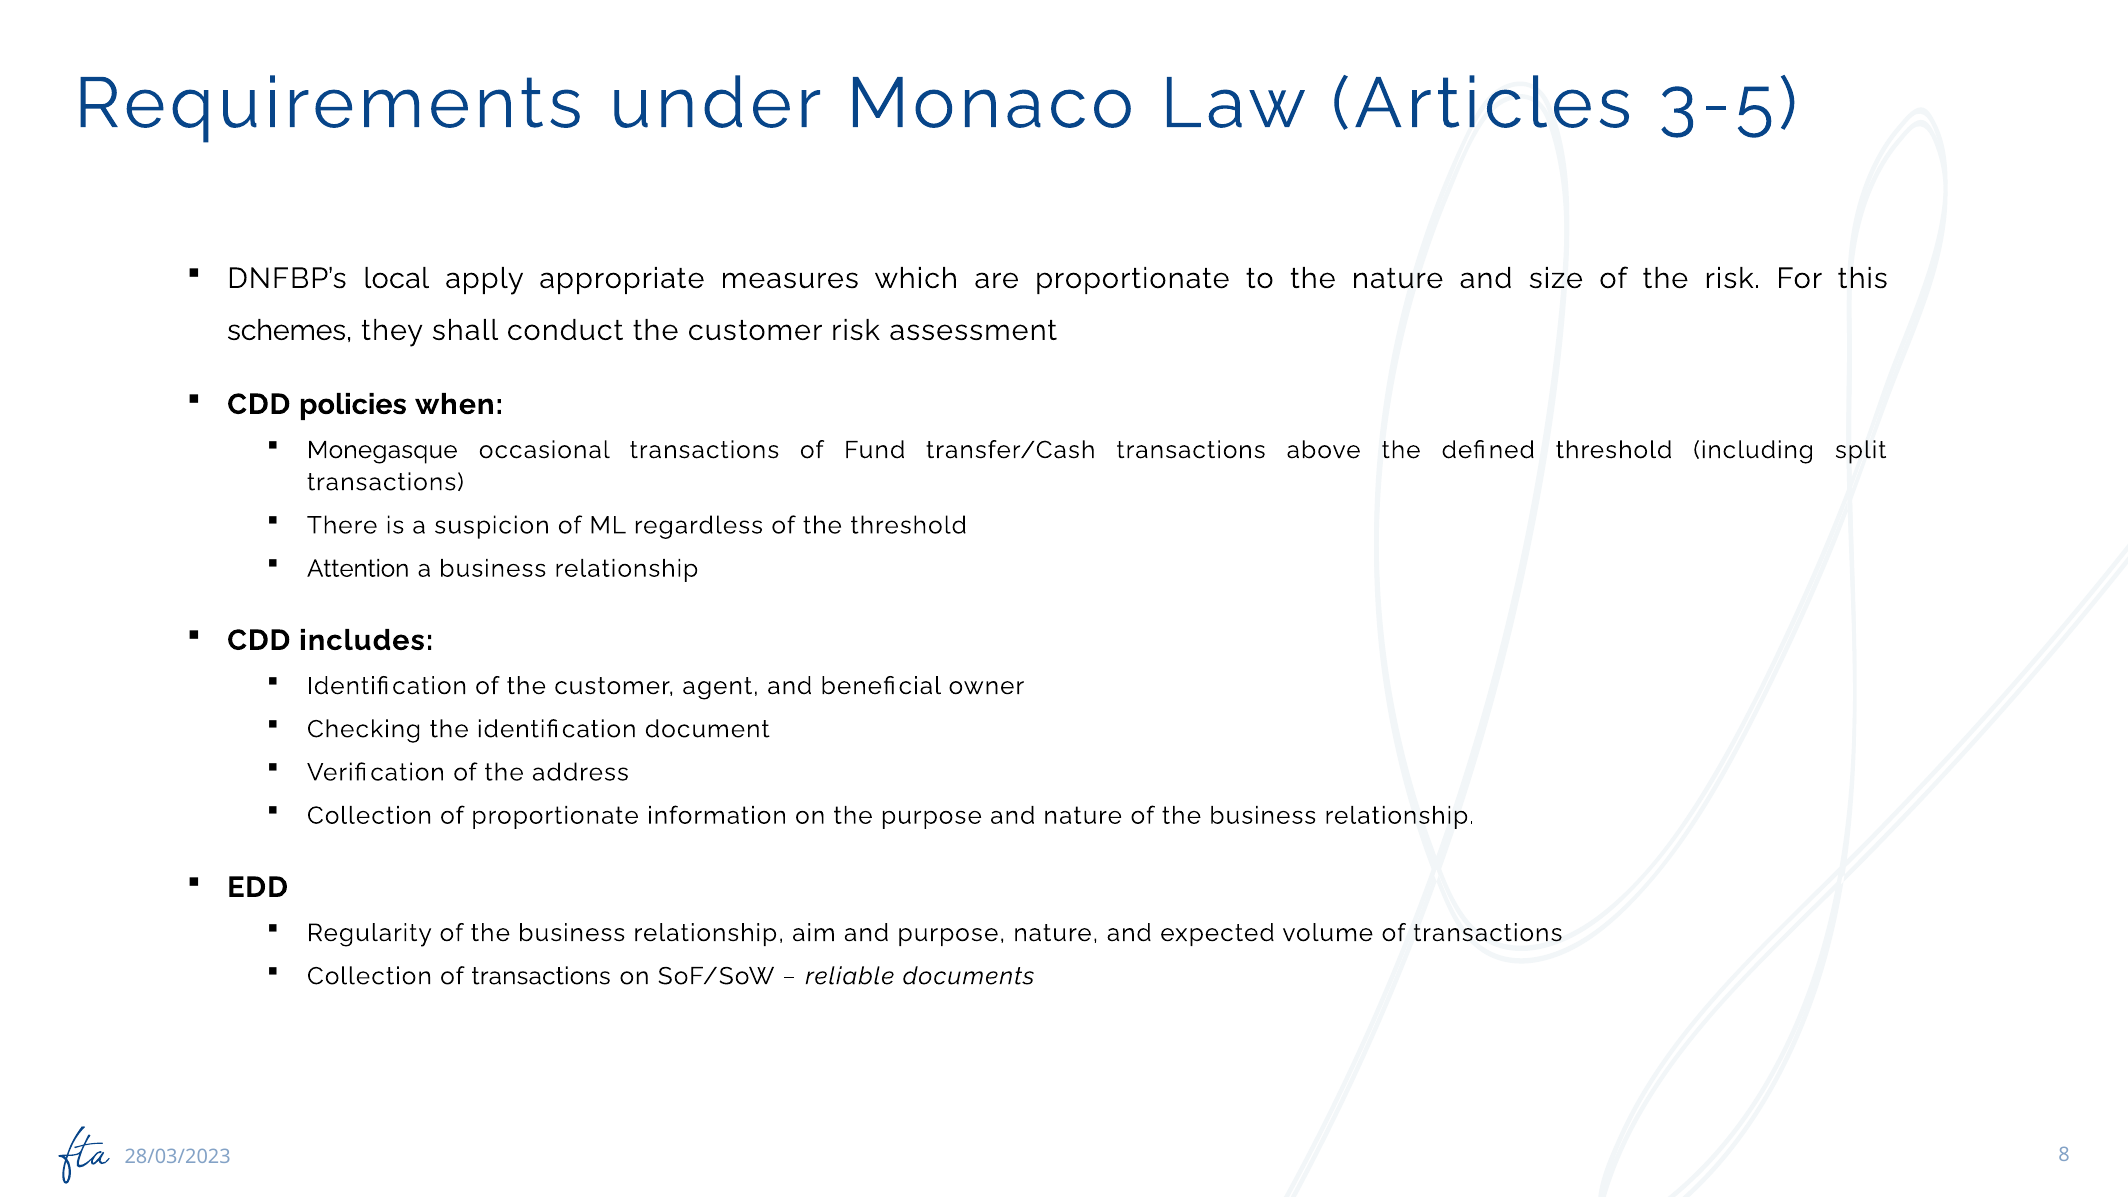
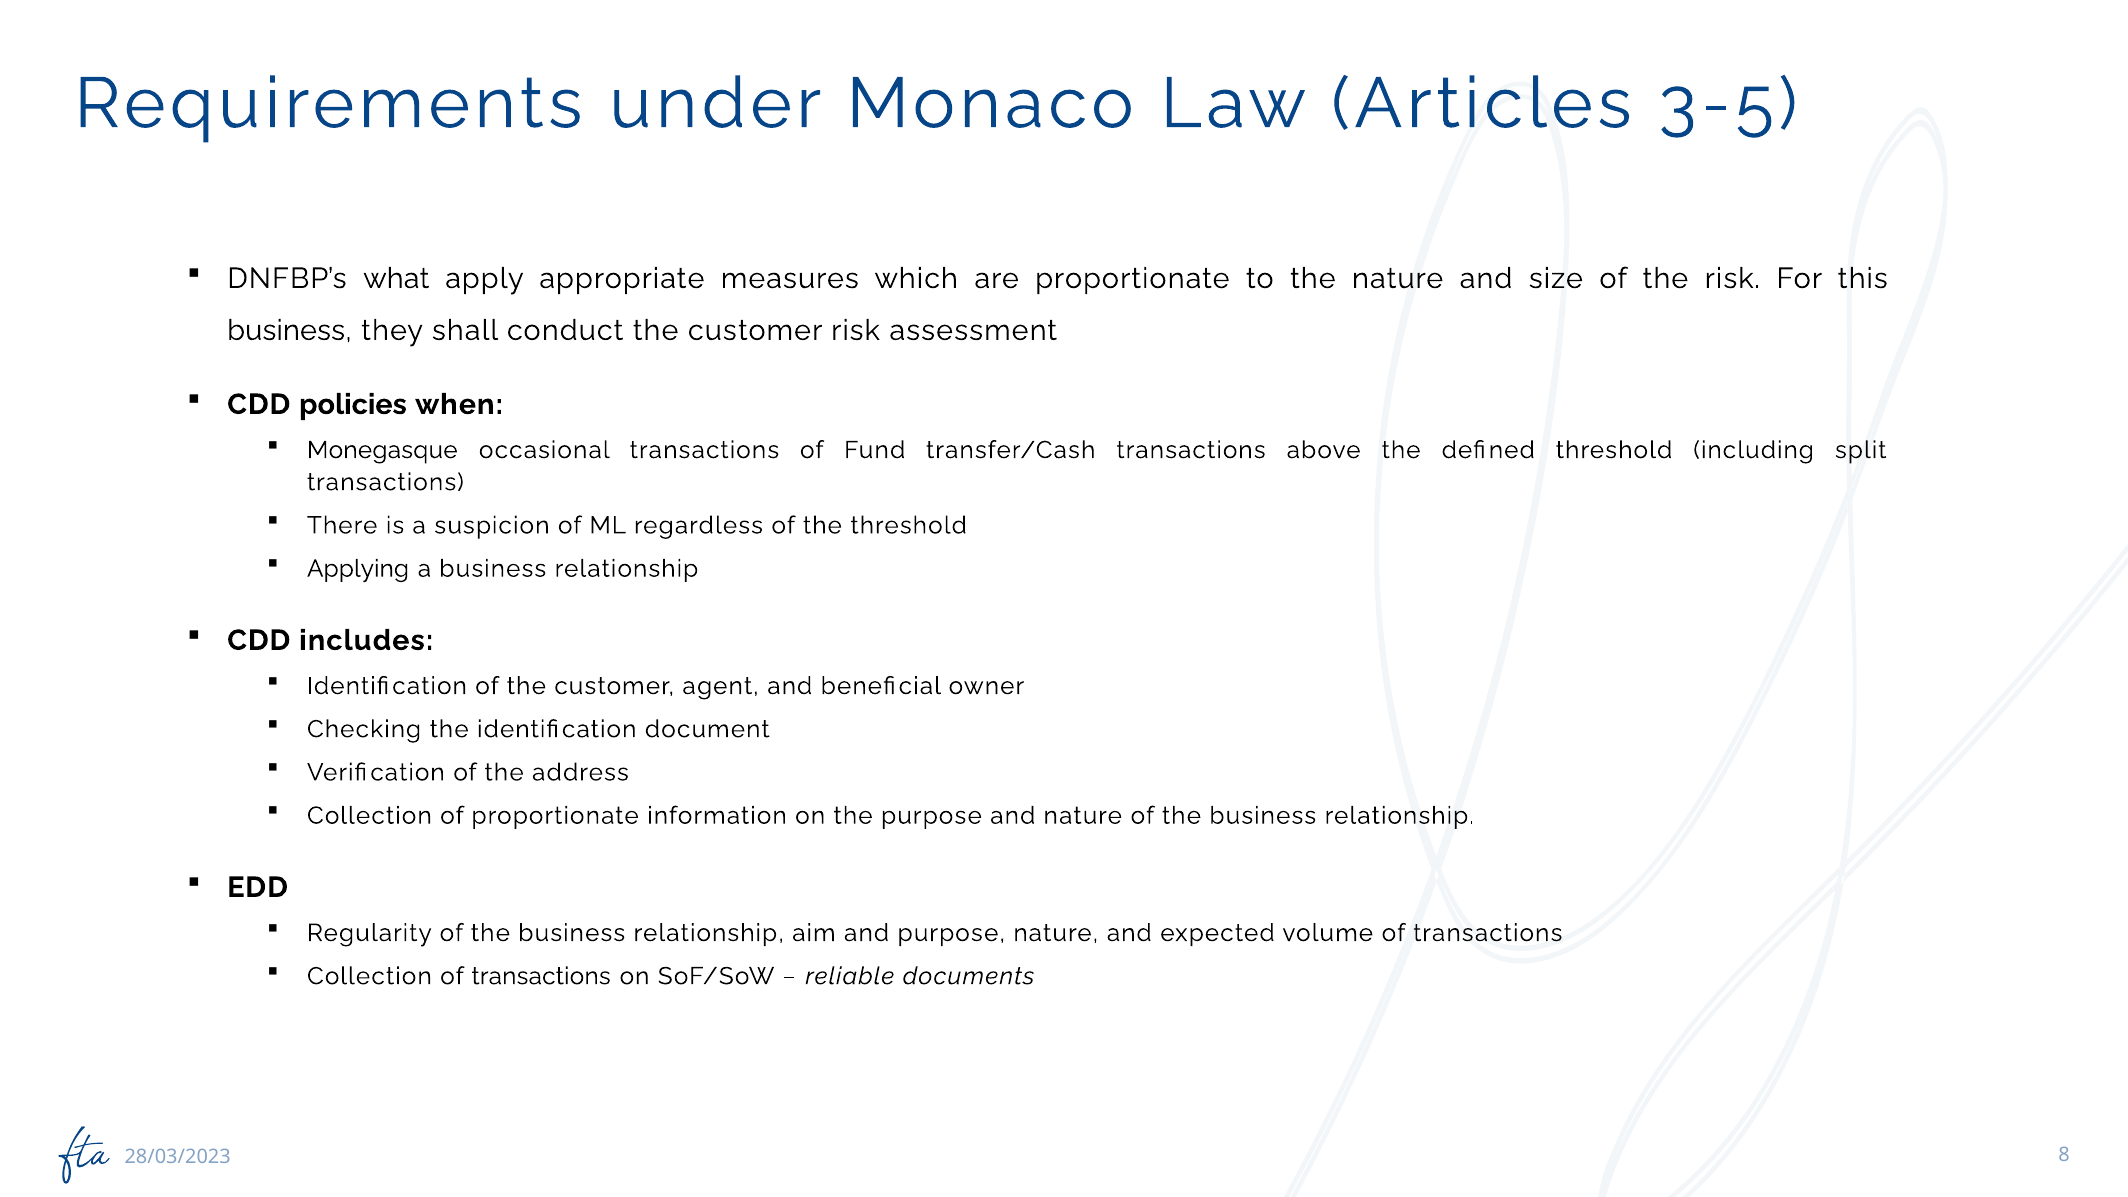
local: local -> what (396, 278)
schemes: schemes -> business (289, 330)
Attention: Attention -> Applying (358, 569)
